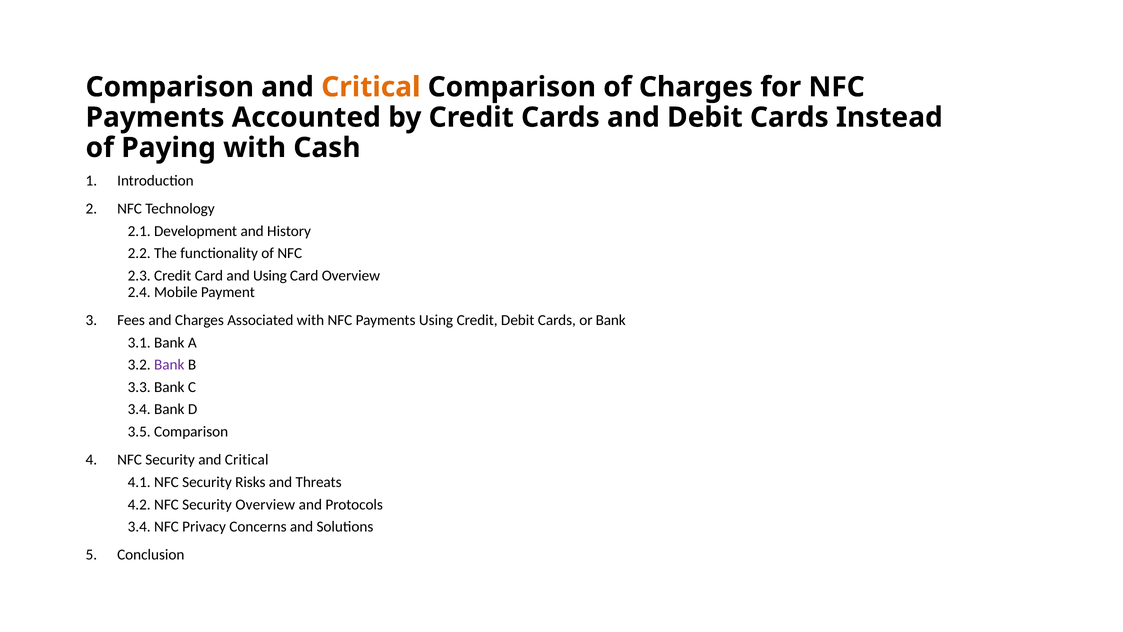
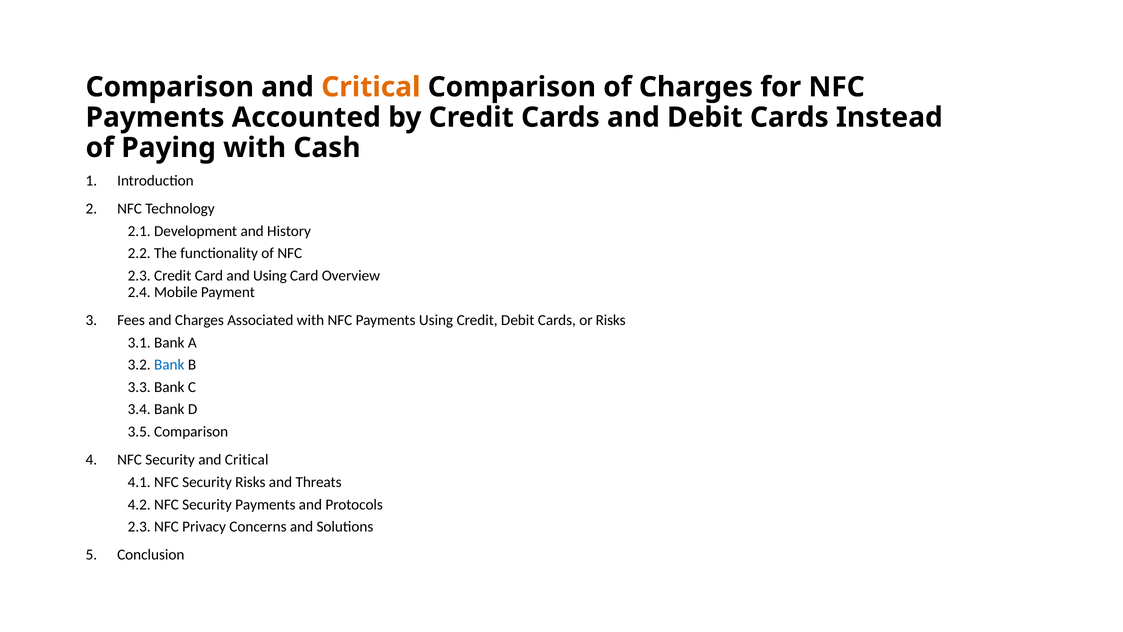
or Bank: Bank -> Risks (611, 320)
Bank colour: purple -> blue (169, 365)
Security Overview: Overview -> Payments (265, 504)
3.4: 3.4 -> 2.3 (139, 527)
